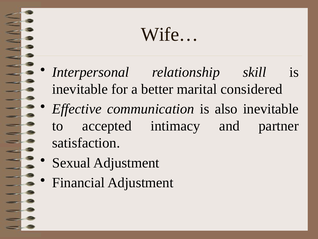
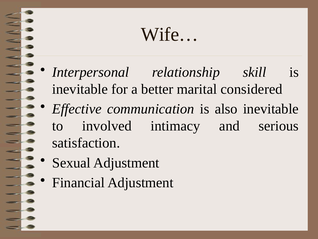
accepted: accepted -> involved (107, 126)
partner: partner -> serious (279, 126)
